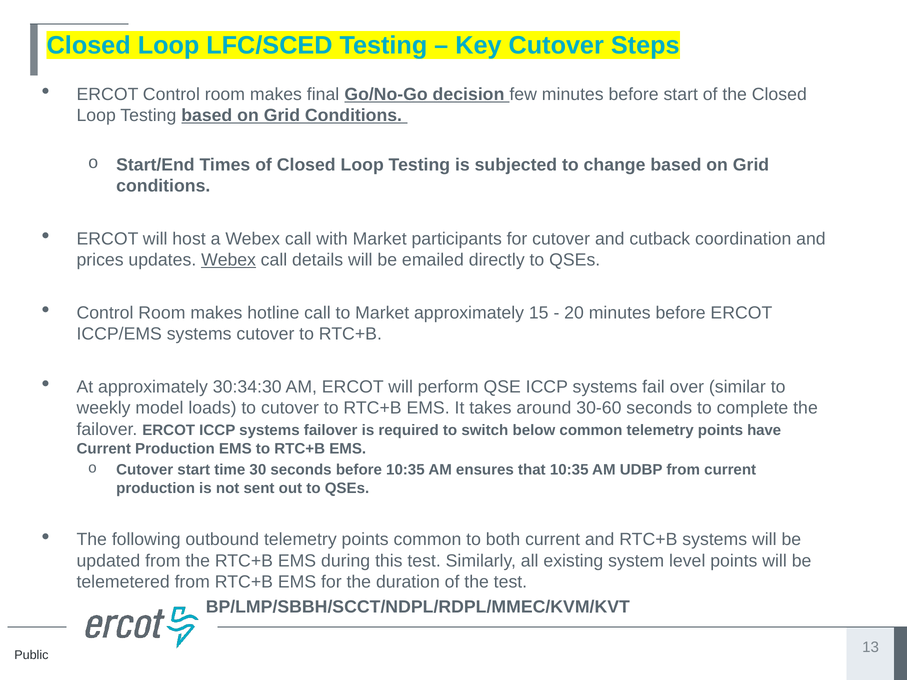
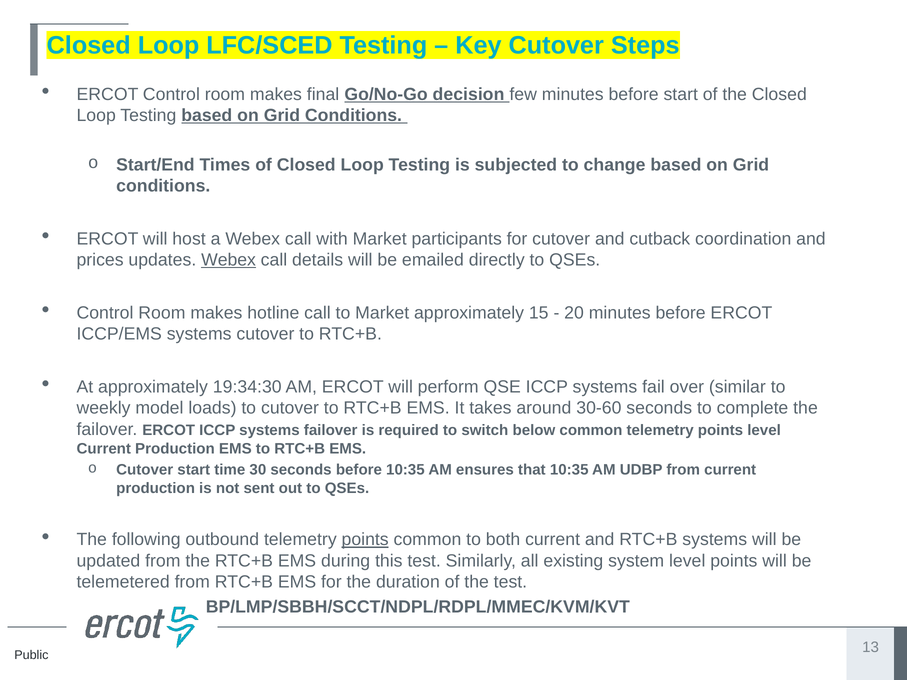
30:34:30: 30:34:30 -> 19:34:30 (247, 387)
points have: have -> level (764, 430)
points underline: none -> present (365, 540)
